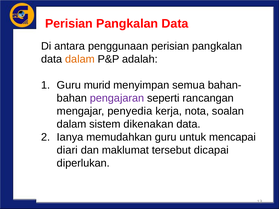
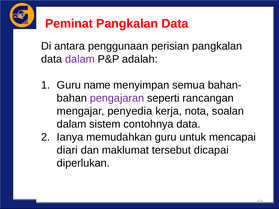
Perisian: Perisian -> Peminat (69, 24)
dalam colour: orange -> purple (80, 59)
murid: murid -> name (97, 85)
dikenakan: dikenakan -> contohnya (149, 124)
